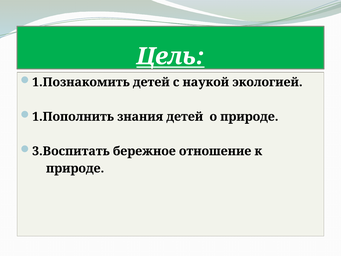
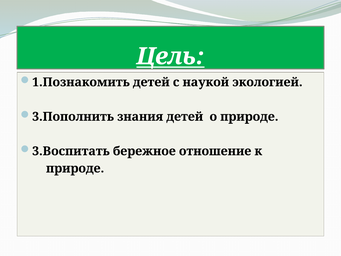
1.Пополнить: 1.Пополнить -> 3.Пополнить (73, 117)
